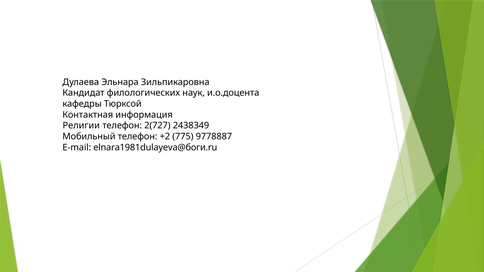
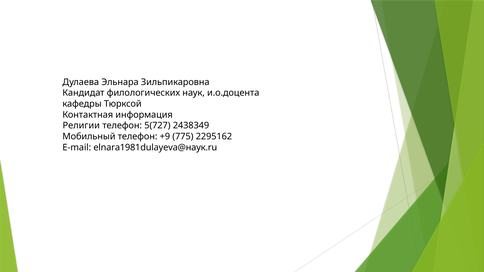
2(727: 2(727 -> 5(727 (157, 126)
+2: +2 -> +9 (165, 137)
9778887: 9778887 -> 2295162 (214, 137)
elnara1981dulayeva@боги.ru: elnara1981dulayeva@боги.ru -> elnara1981dulayeva@наук.ru (155, 148)
